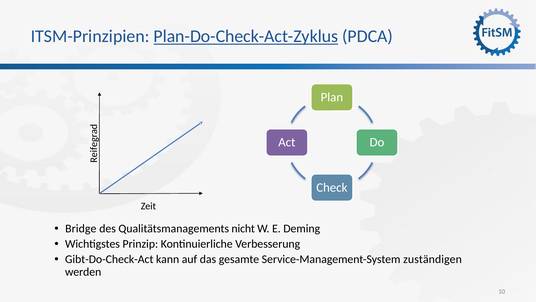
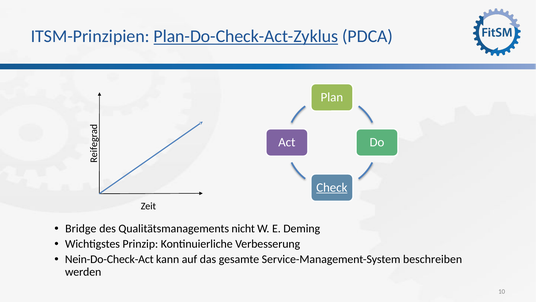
Check underline: none -> present (332, 187)
Gibt-Do-Check-Act: Gibt-Do-Check-Act -> Nein-Do-Check-Act (109, 259)
zuständigen: zuständigen -> beschreiben (433, 259)
